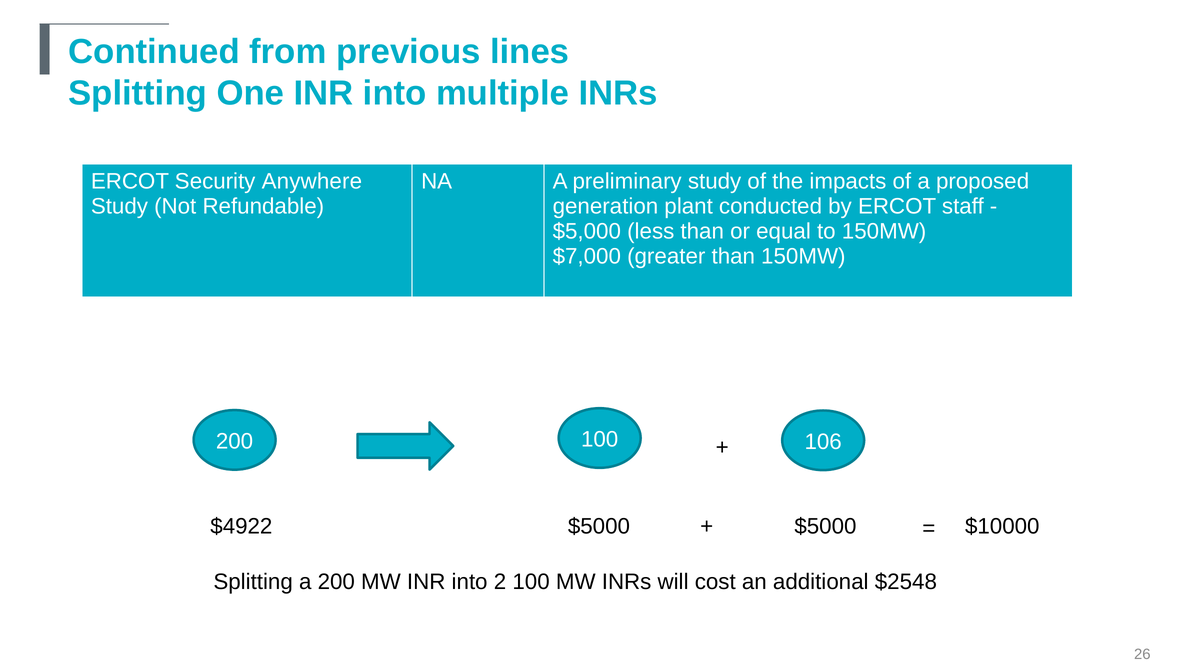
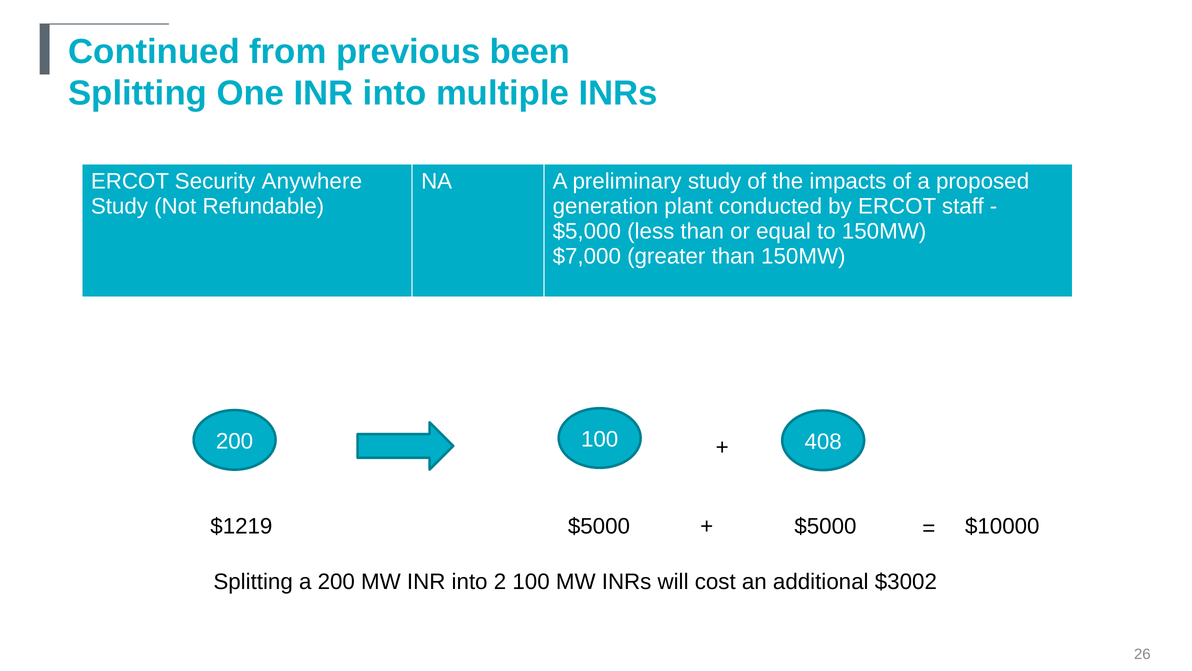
lines: lines -> been (530, 52)
106: 106 -> 408 (823, 442)
$4922: $4922 -> $1219 (241, 526)
$2548: $2548 -> $3002 (906, 581)
